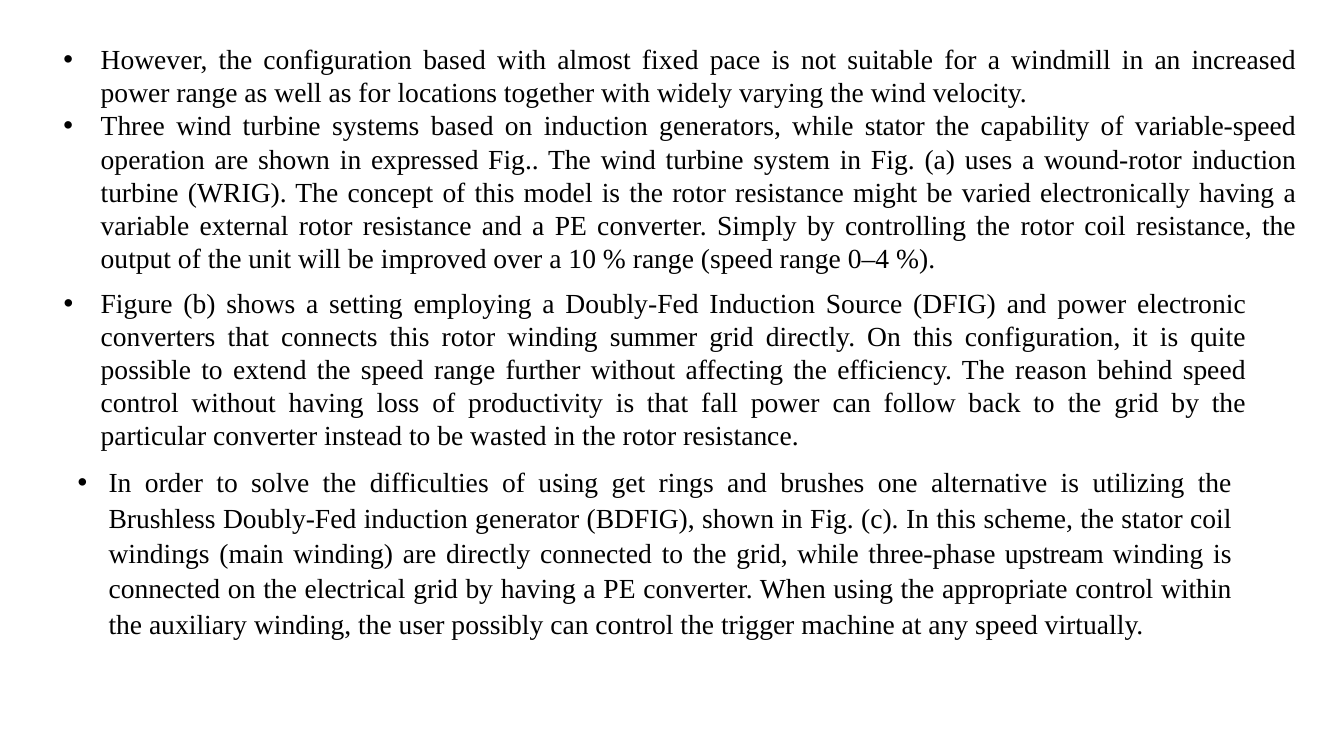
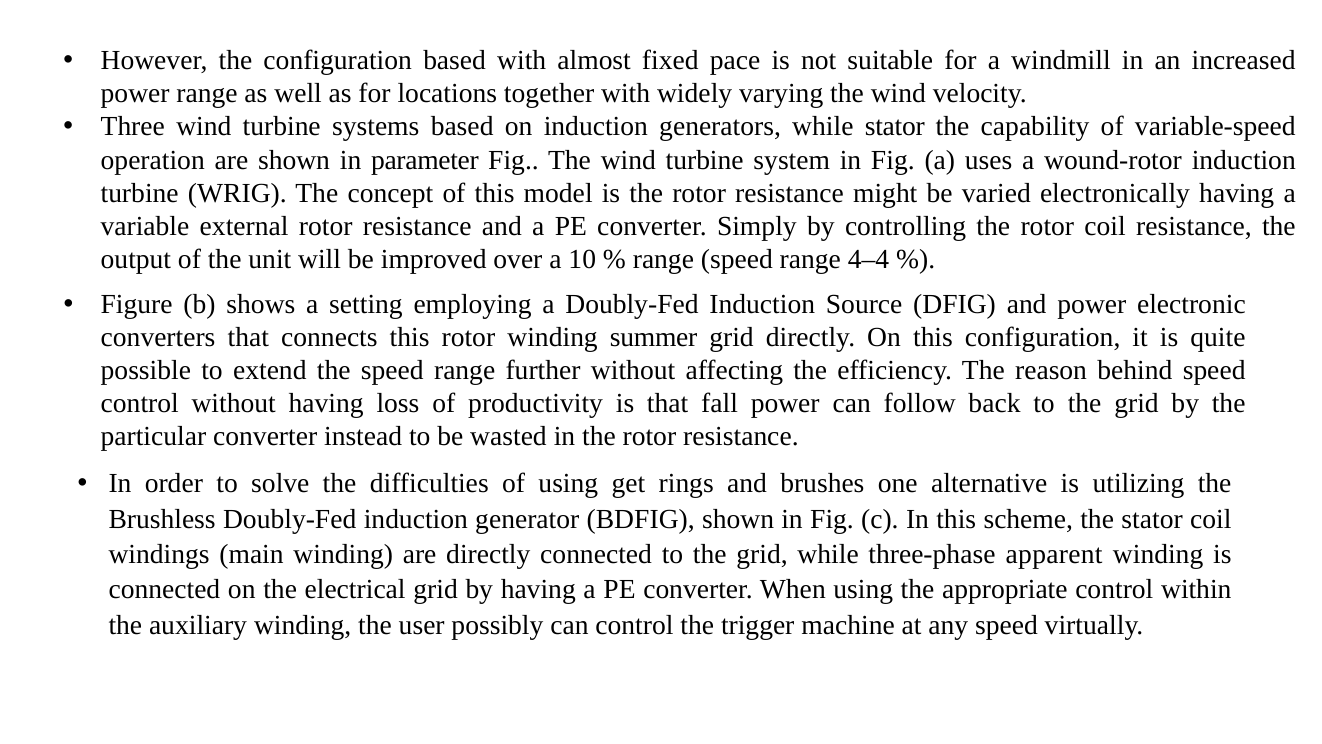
expressed: expressed -> parameter (425, 160)
0–4: 0–4 -> 4–4 (869, 259)
upstream: upstream -> apparent (1054, 554)
